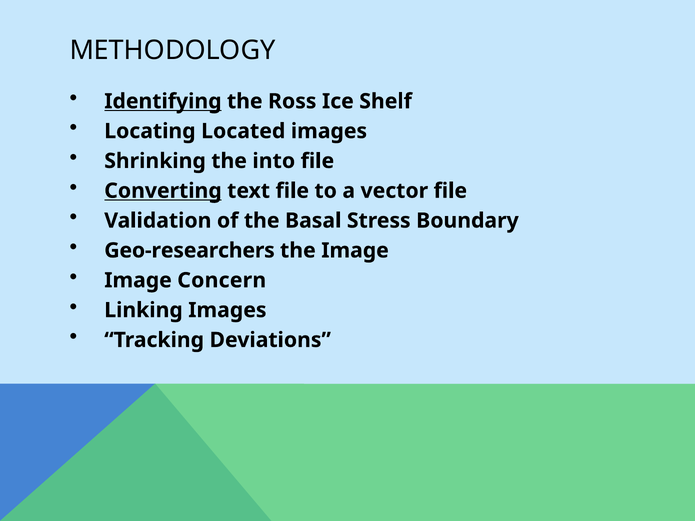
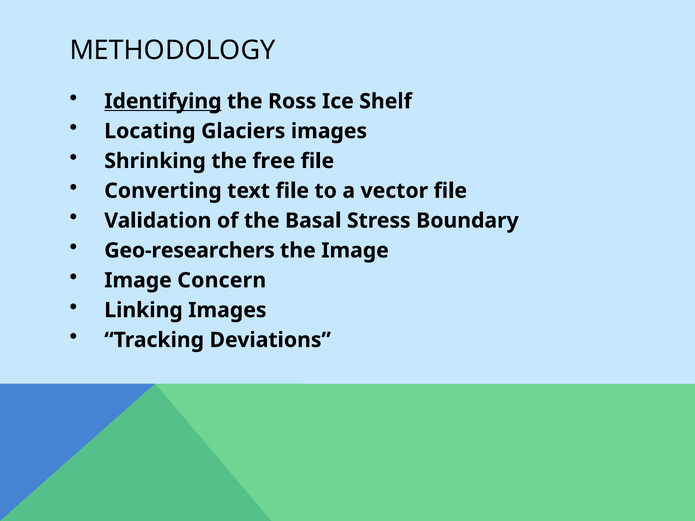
Located: Located -> Glaciers (243, 131)
into: into -> free (274, 161)
Converting underline: present -> none (163, 191)
